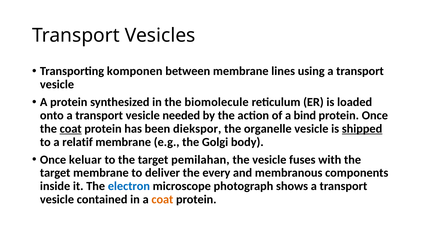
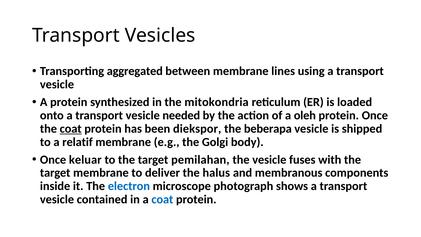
komponen: komponen -> aggregated (135, 71)
biomolecule: biomolecule -> mitokondria (217, 102)
bind: bind -> oleh (305, 115)
organelle: organelle -> beberapa (268, 129)
shipped underline: present -> none (362, 129)
every: every -> halus (216, 173)
coat colour: orange -> blue (162, 199)
